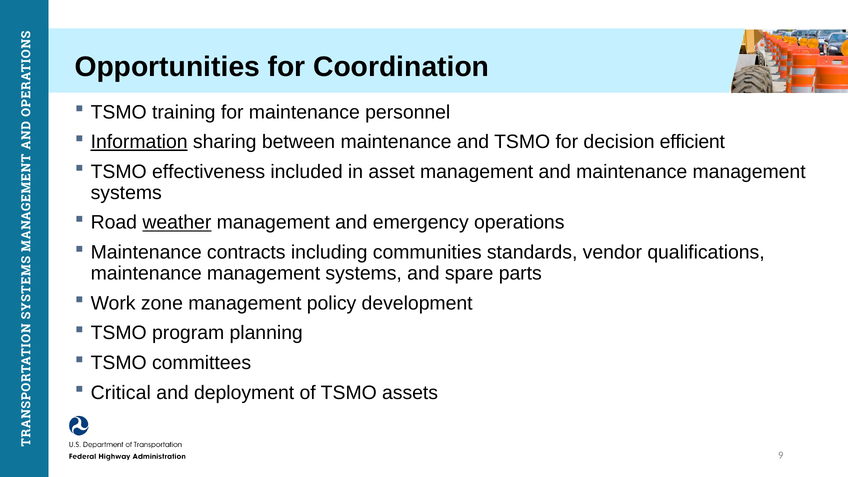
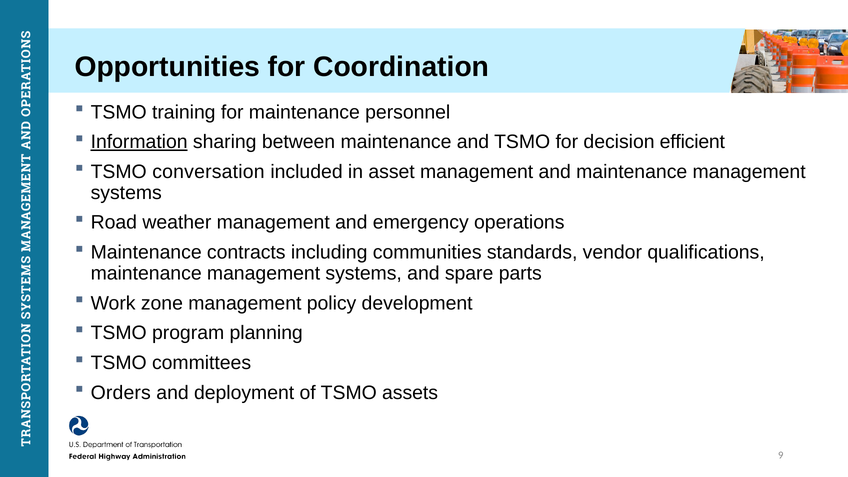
effectiveness: effectiveness -> conversation (208, 172)
weather underline: present -> none (177, 223)
Critical: Critical -> Orders (121, 393)
